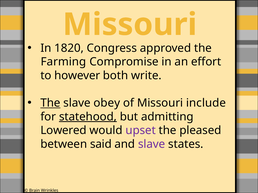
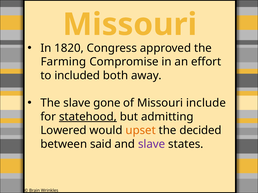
however: however -> included (77, 76)
write: write -> away (146, 76)
The underline: present -> none (50, 103)
obey: obey -> gone (107, 103)
upset colour: purple -> orange (141, 131)
pleased: pleased -> decided (200, 131)
